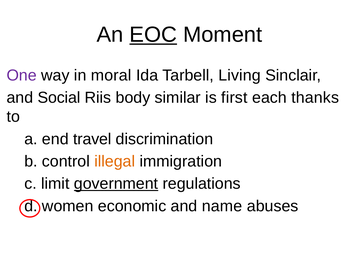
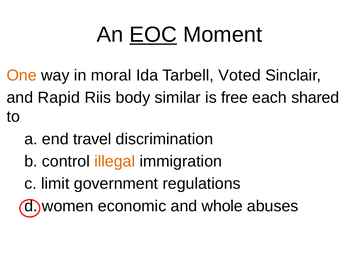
One colour: purple -> orange (22, 75)
Living: Living -> Voted (240, 75)
Social: Social -> Rapid (59, 98)
first: first -> free (235, 98)
thanks: thanks -> shared (315, 98)
government underline: present -> none (116, 184)
name: name -> whole (222, 206)
